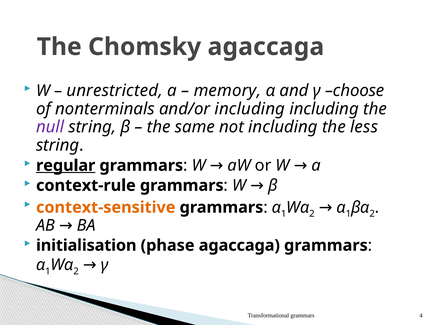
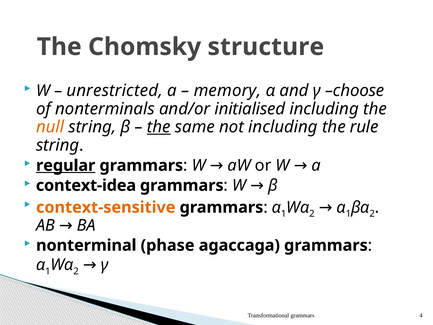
Chomsky agaccaga: agaccaga -> structure (266, 47)
and/or including: including -> initialised (250, 109)
null colour: purple -> orange (50, 127)
the underline: none -> present (159, 127)
less: less -> rule (364, 127)
context-rule: context-rule -> context-idea (86, 185)
initialisation: initialisation -> nonterminal (86, 245)
